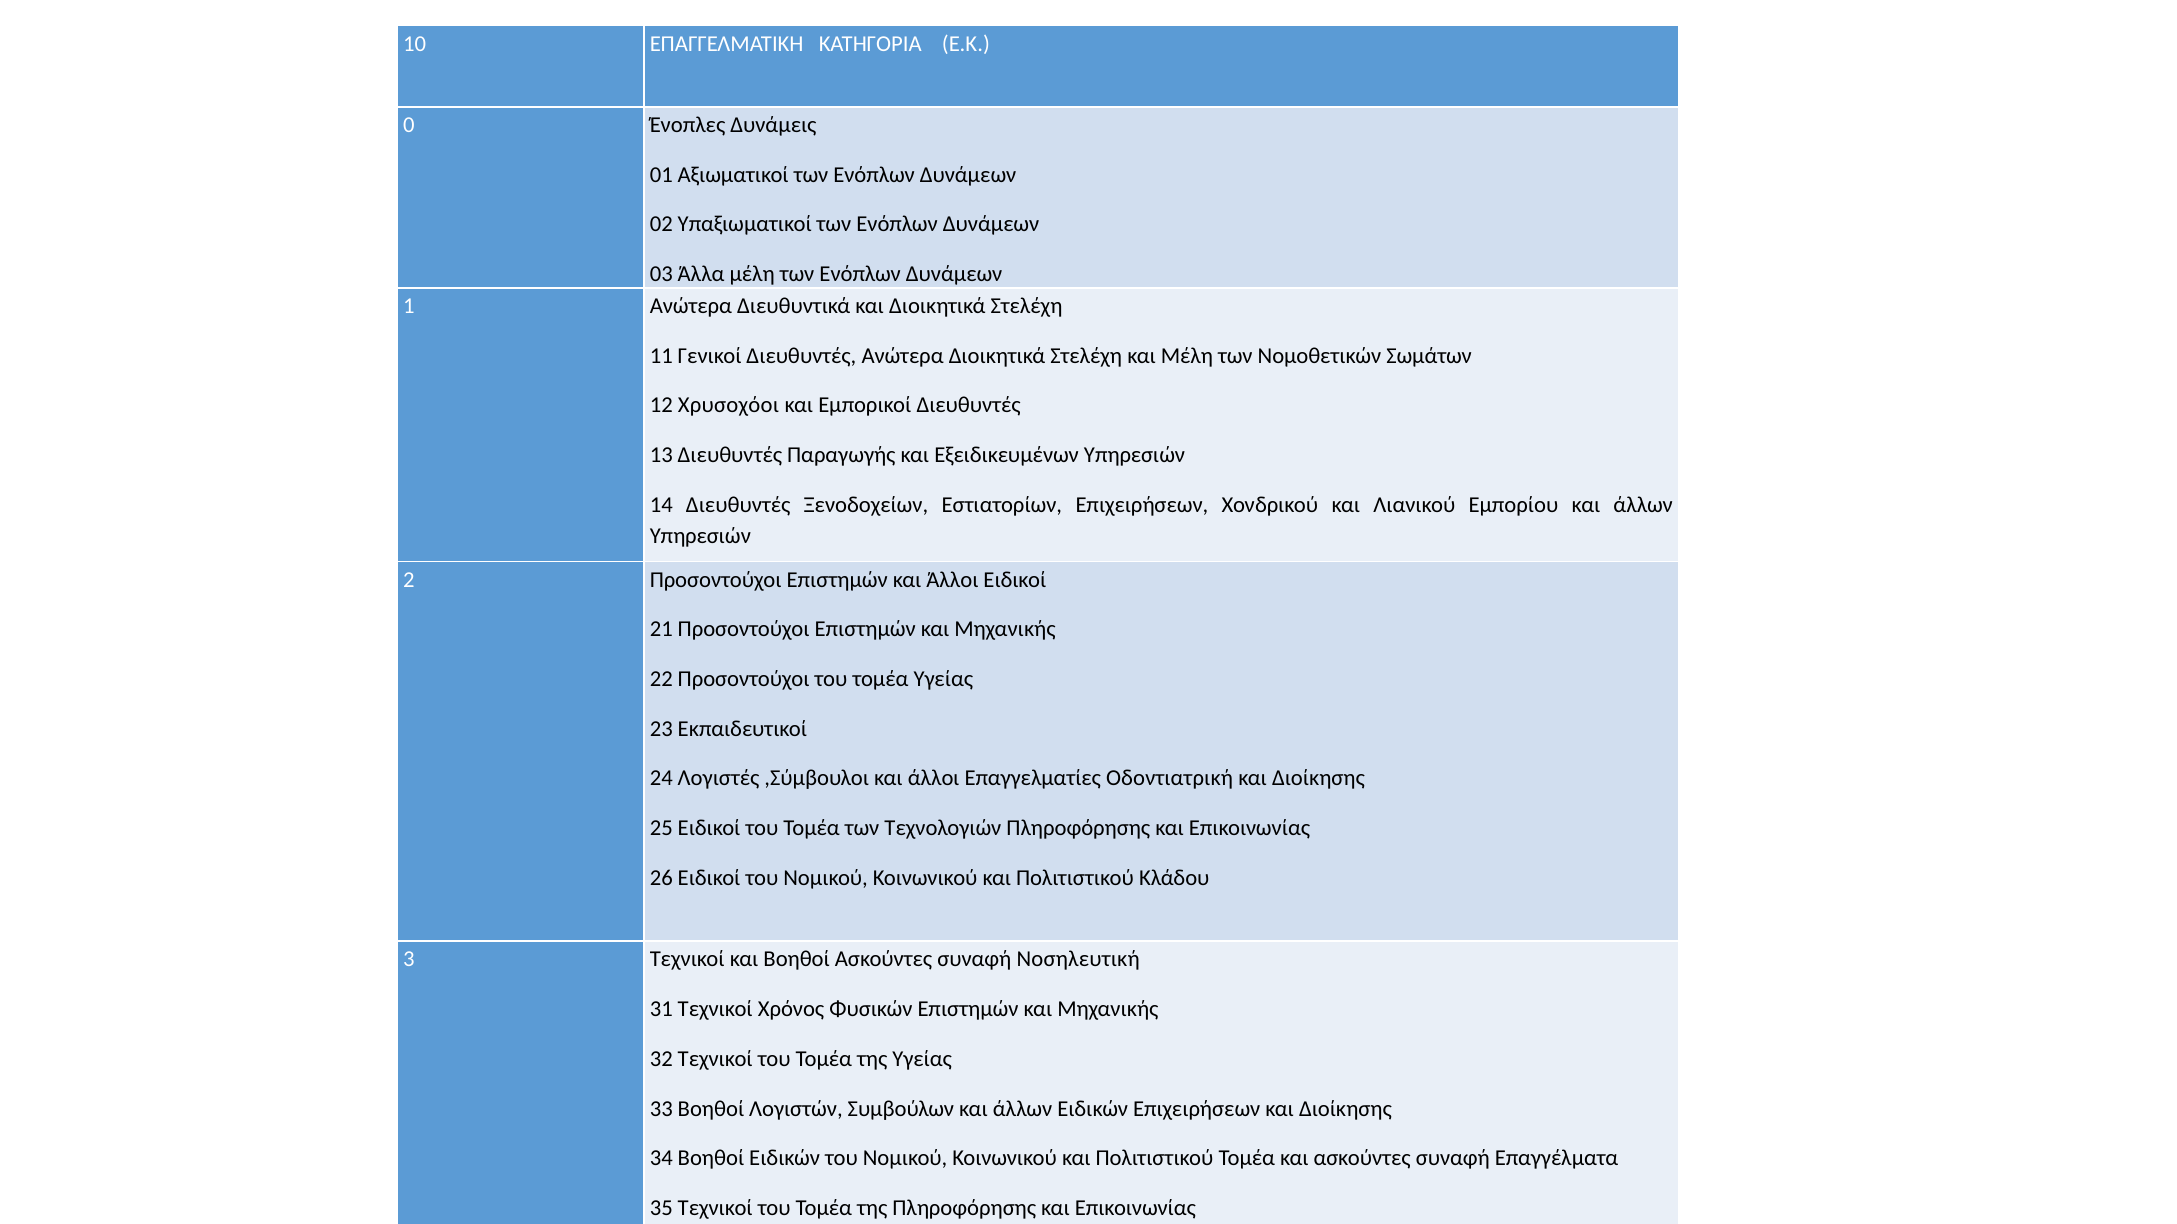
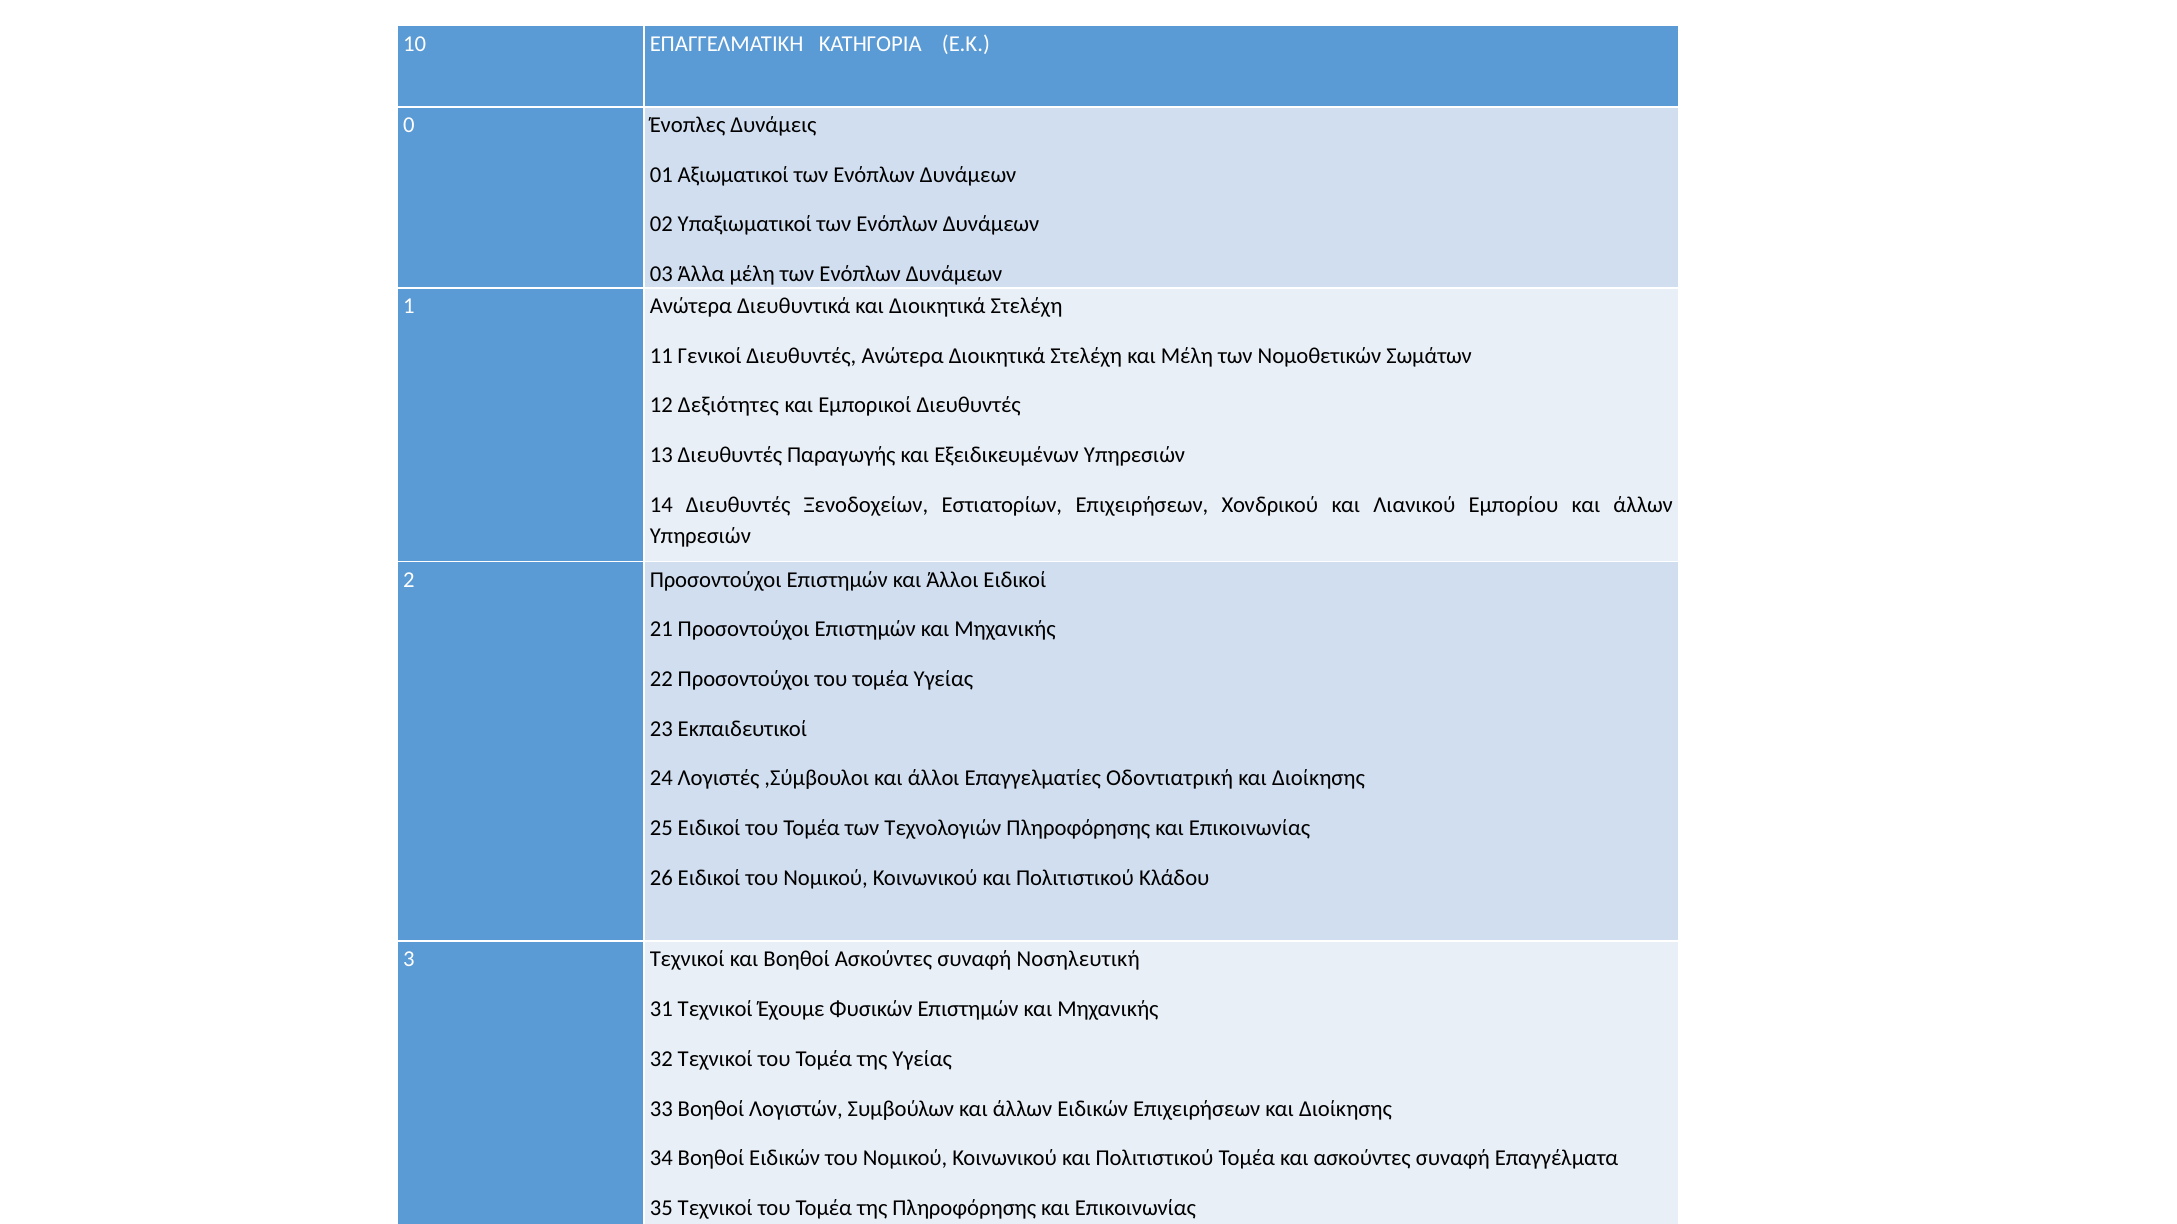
Χρυσοχόοι: Χρυσοχόοι -> Δεξιότητες (728, 406)
Χρόνος: Χρόνος -> Έχουμε (791, 1010)
